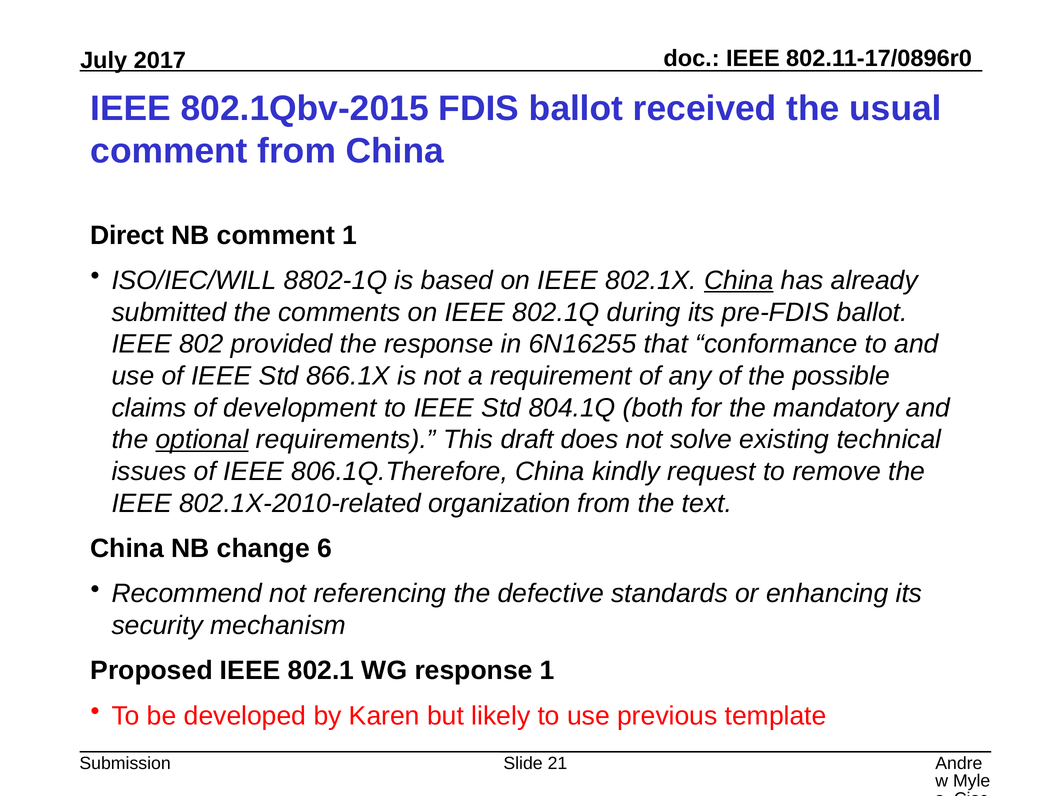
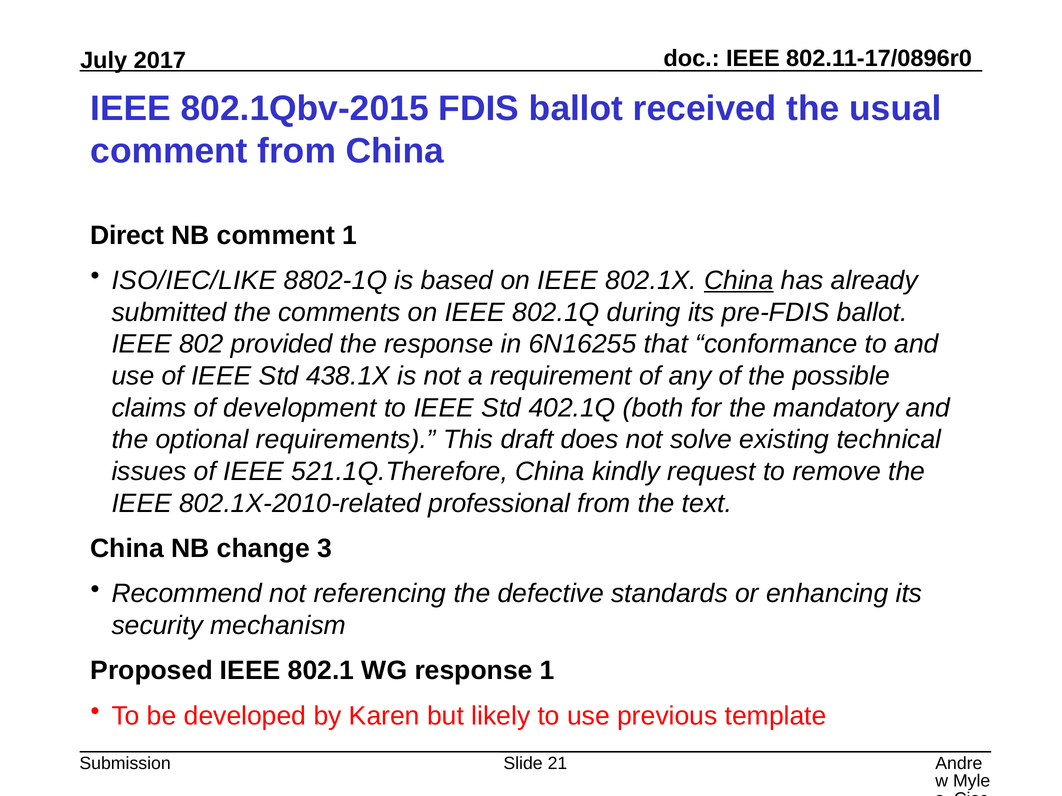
ISO/IEC/WILL: ISO/IEC/WILL -> ISO/IEC/LIKE (194, 281)
866.1X: 866.1X -> 438.1X (348, 376)
804.1Q: 804.1Q -> 402.1Q (572, 408)
optional underline: present -> none (202, 440)
806.1Q.Therefore: 806.1Q.Therefore -> 521.1Q.Therefore (400, 472)
organization: organization -> professional (499, 504)
6: 6 -> 3 (325, 549)
